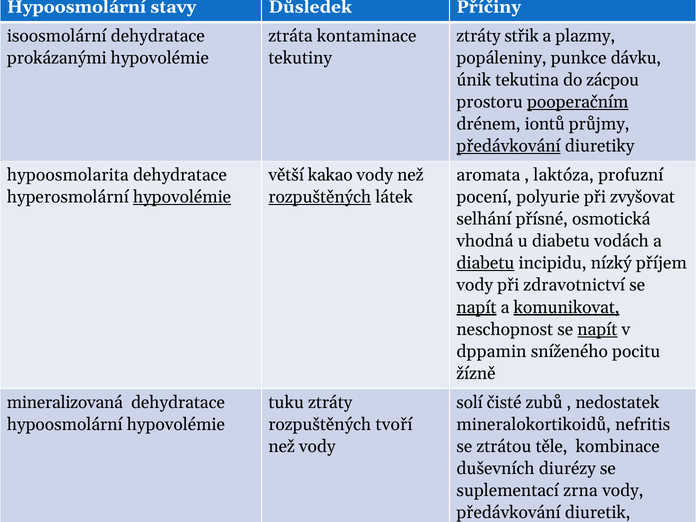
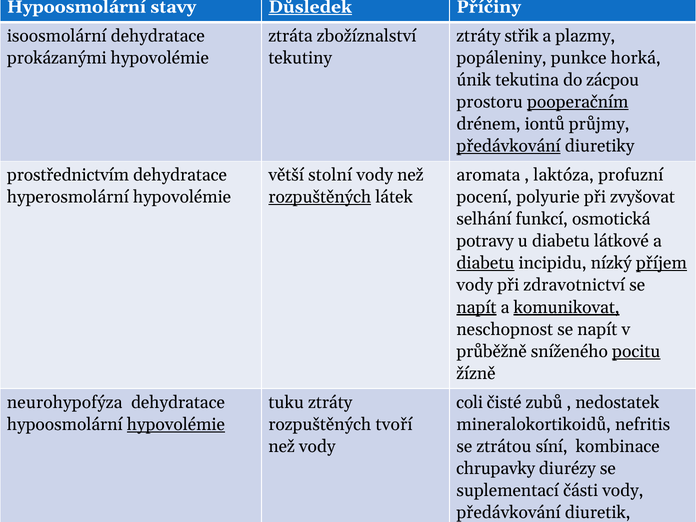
Důsledek underline: none -> present (310, 7)
kontaminace: kontaminace -> zbožíznalství (367, 36)
dávku: dávku -> horká (636, 58)
hypoosmolarita: hypoosmolarita -> prostřednictvím (68, 175)
kakao: kakao -> stolní (330, 175)
hypovolémie underline: present -> none (182, 197)
přísné: přísné -> funkcí (542, 219)
vhodná: vhodná -> potravy (485, 241)
vodách: vodách -> látkové (621, 241)
příjem underline: none -> present (661, 263)
napít underline: present -> none (597, 329)
dppamin: dppamin -> průběžně (492, 351)
pocitu underline: none -> present (636, 351)
mineralizovaná: mineralizovaná -> neurohypofýza (65, 402)
solí: solí -> coli (470, 402)
hypovolémie underline: none -> present (176, 424)
těle: těle -> síní (552, 446)
duševních: duševních -> chrupavky (496, 468)
zrna: zrna -> části (581, 491)
